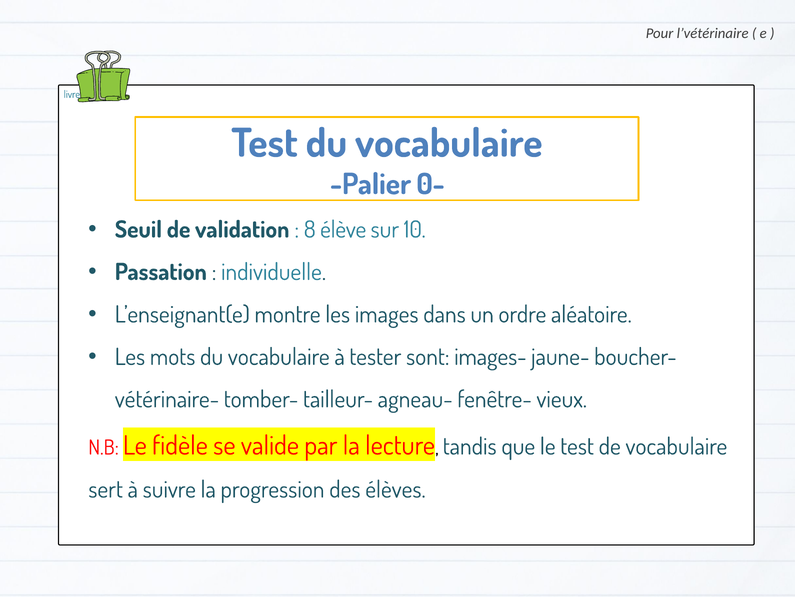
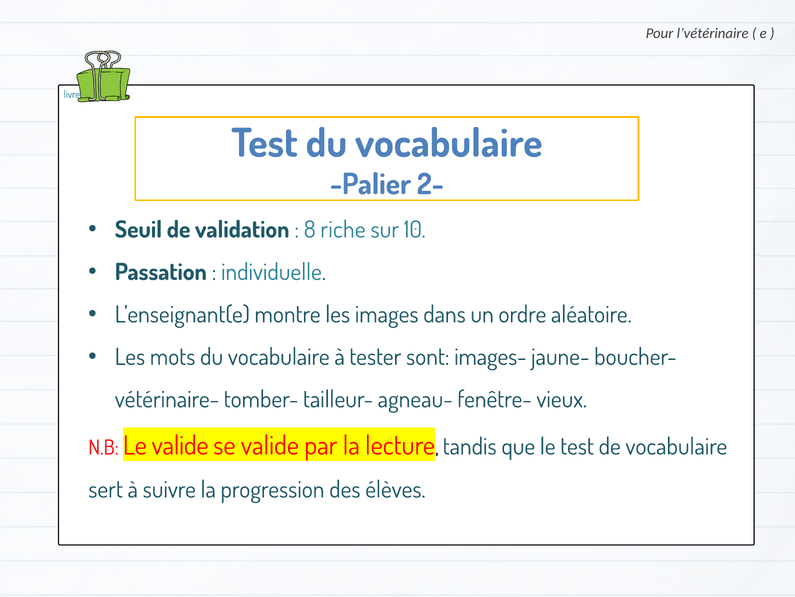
0-: 0- -> 2- (430, 184)
élève: élève -> riche (343, 229)
Le fidèle: fidèle -> valide (180, 445)
